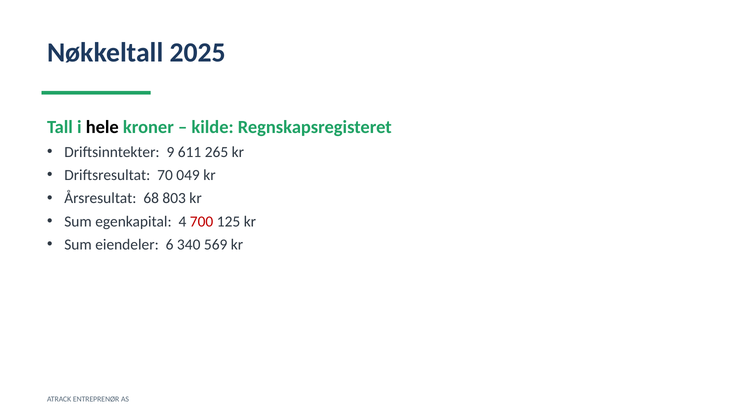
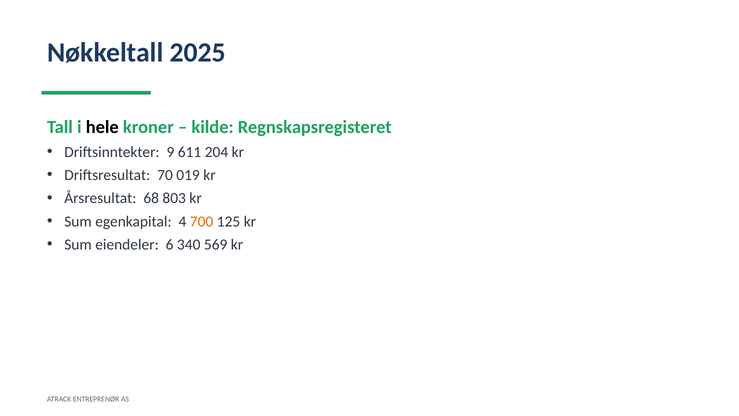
265: 265 -> 204 (216, 152)
049: 049 -> 019 (188, 175)
700 colour: red -> orange (202, 221)
